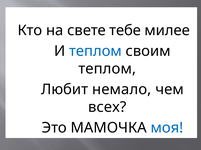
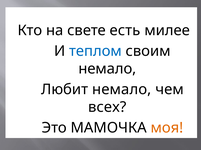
тебе: тебе -> есть (125, 31)
теплом: теплом -> немало (107, 69)
моя colour: blue -> orange (167, 128)
